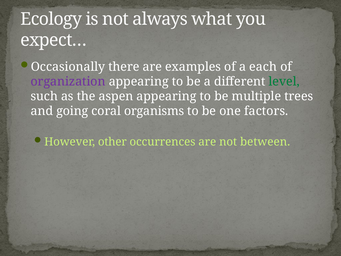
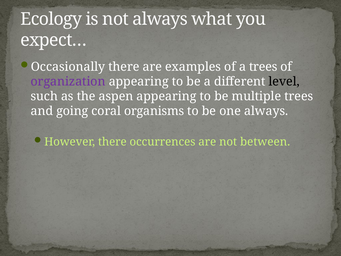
a each: each -> trees (263, 67)
level colour: green -> black (284, 82)
one factors: factors -> always (266, 111)
However other: other -> there (112, 142)
